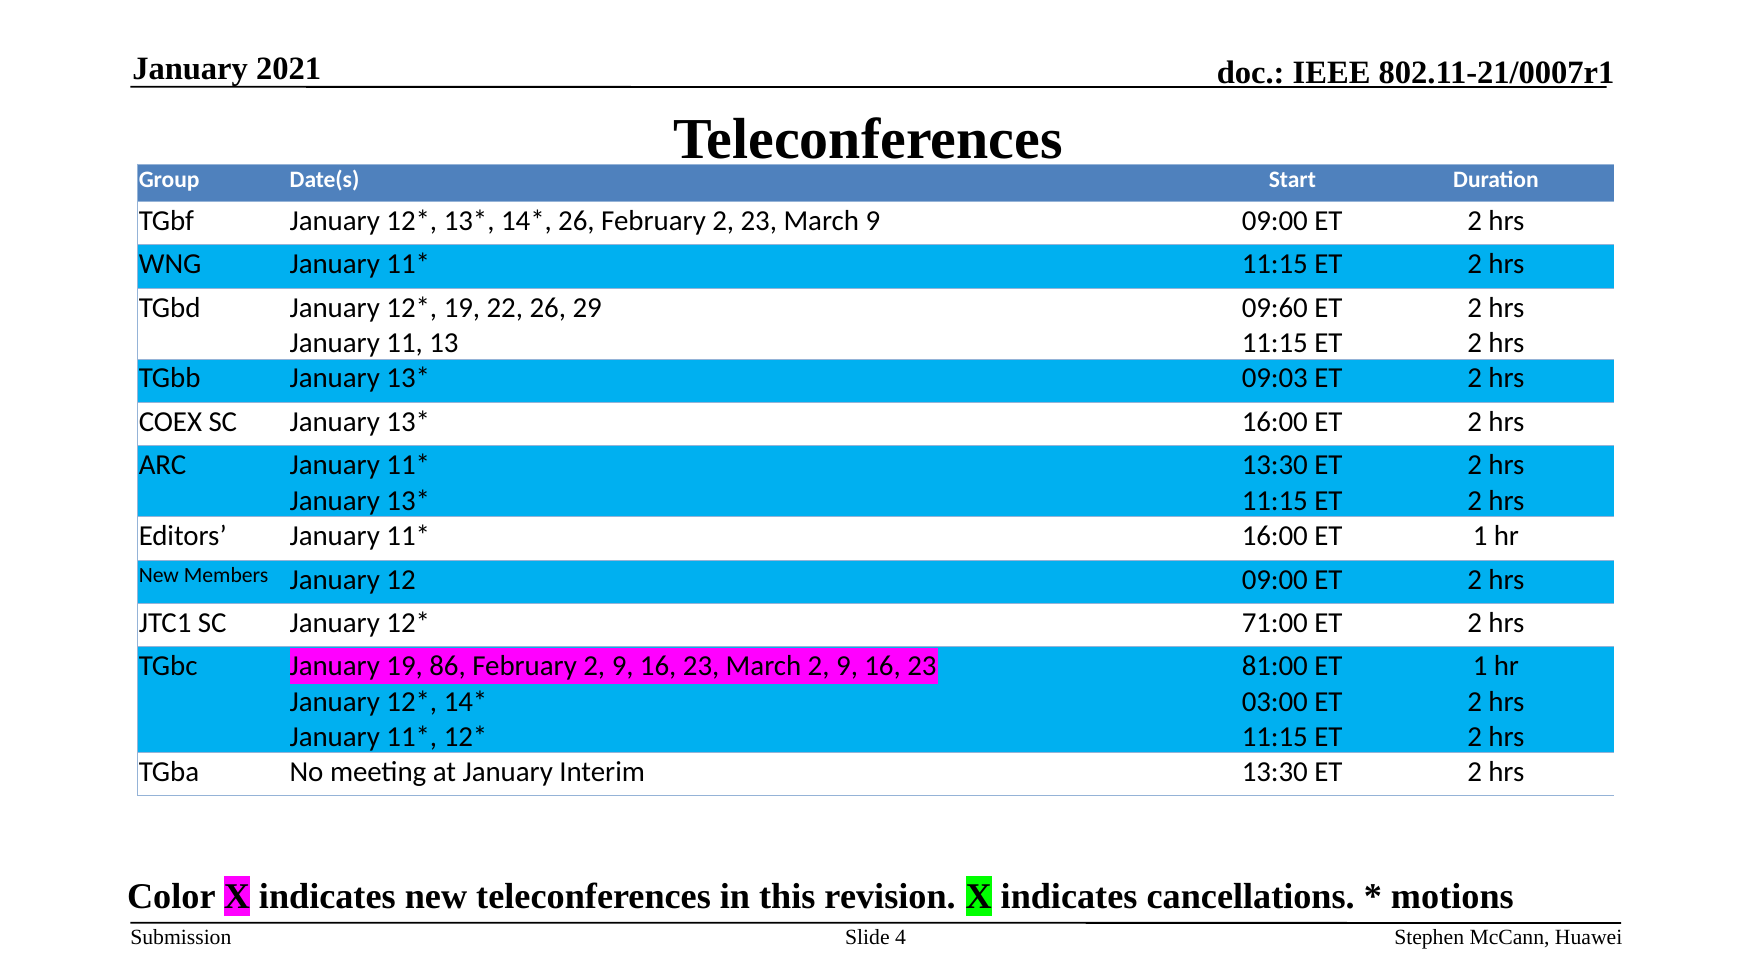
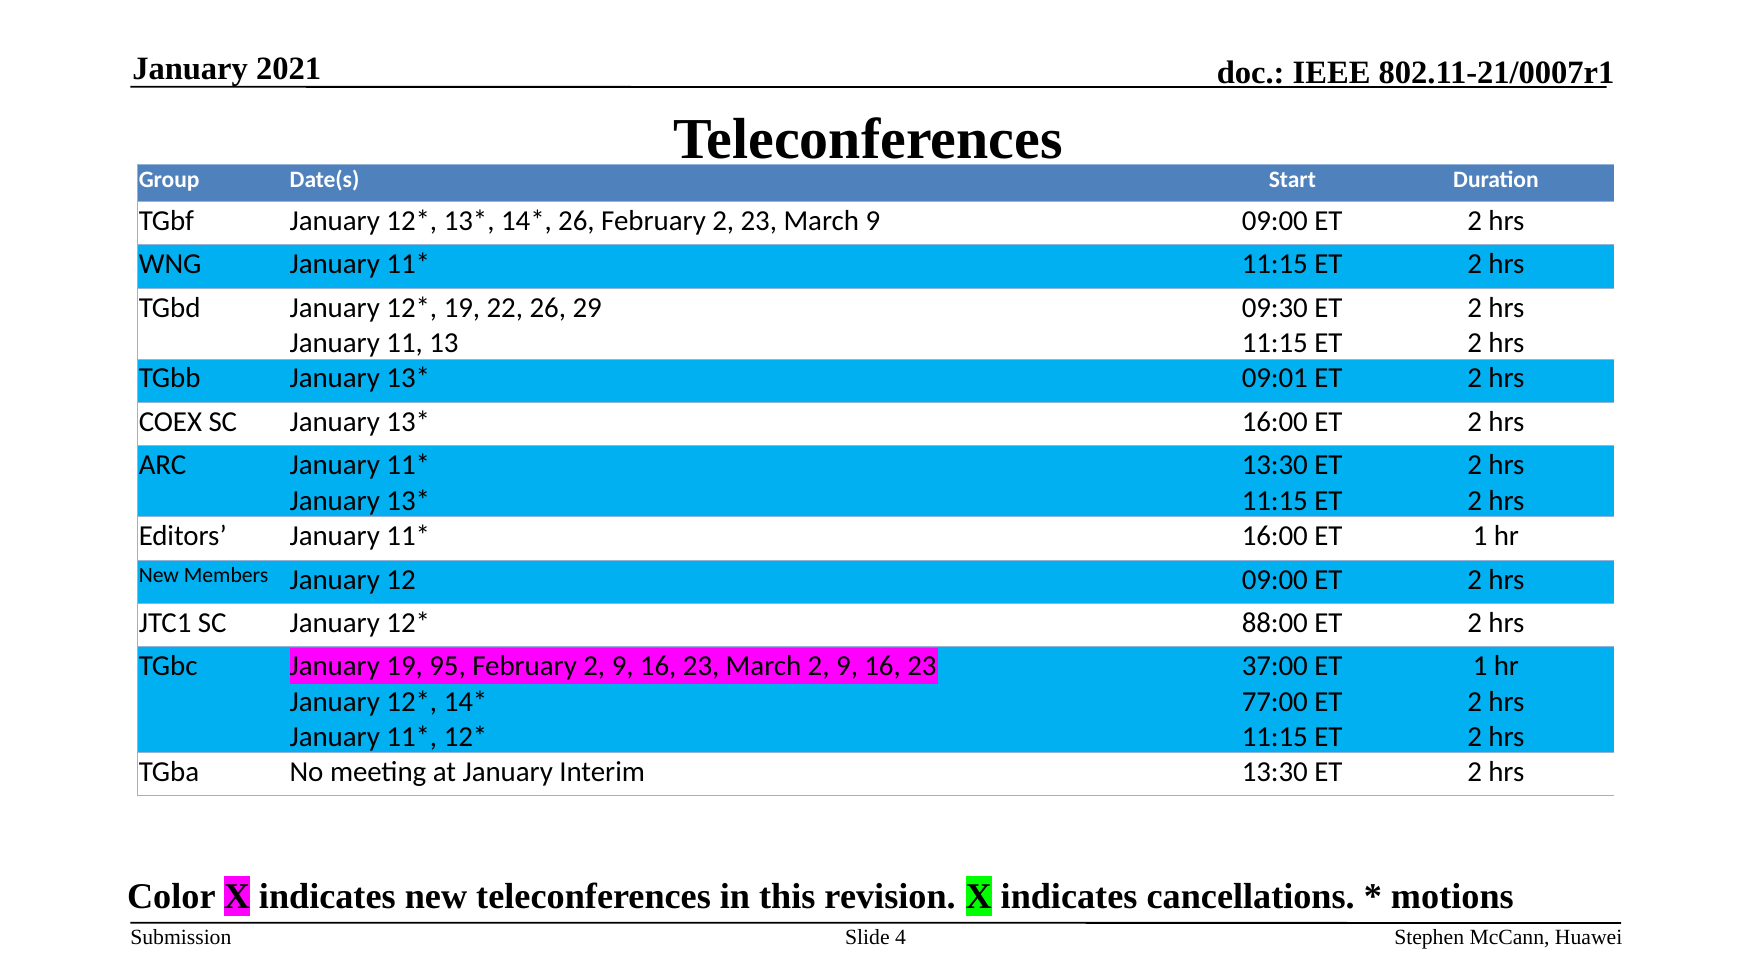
09:60: 09:60 -> 09:30 (1275, 308)
09:03: 09:03 -> 09:01 (1275, 378)
71:00: 71:00 -> 88:00 (1275, 623)
86: 86 -> 95 (448, 666)
81:00: 81:00 -> 37:00 (1275, 666)
03:00: 03:00 -> 77:00 (1275, 702)
